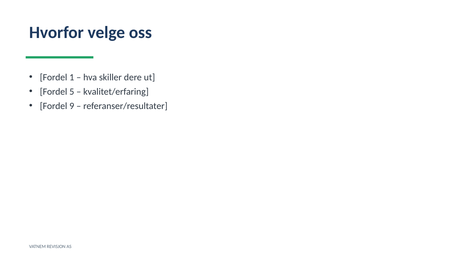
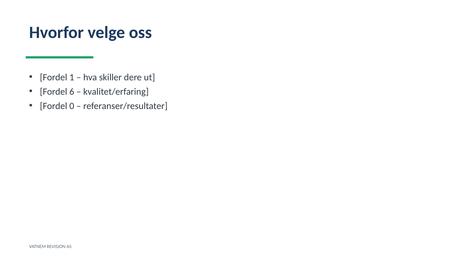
5: 5 -> 6 (72, 92)
9: 9 -> 0 (72, 106)
